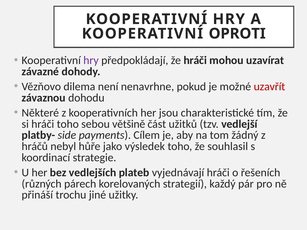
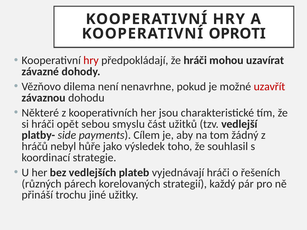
hry colour: purple -> red (91, 60)
hráči toho: toho -> opět (68, 124)
většině: většině -> smyslu (129, 124)
